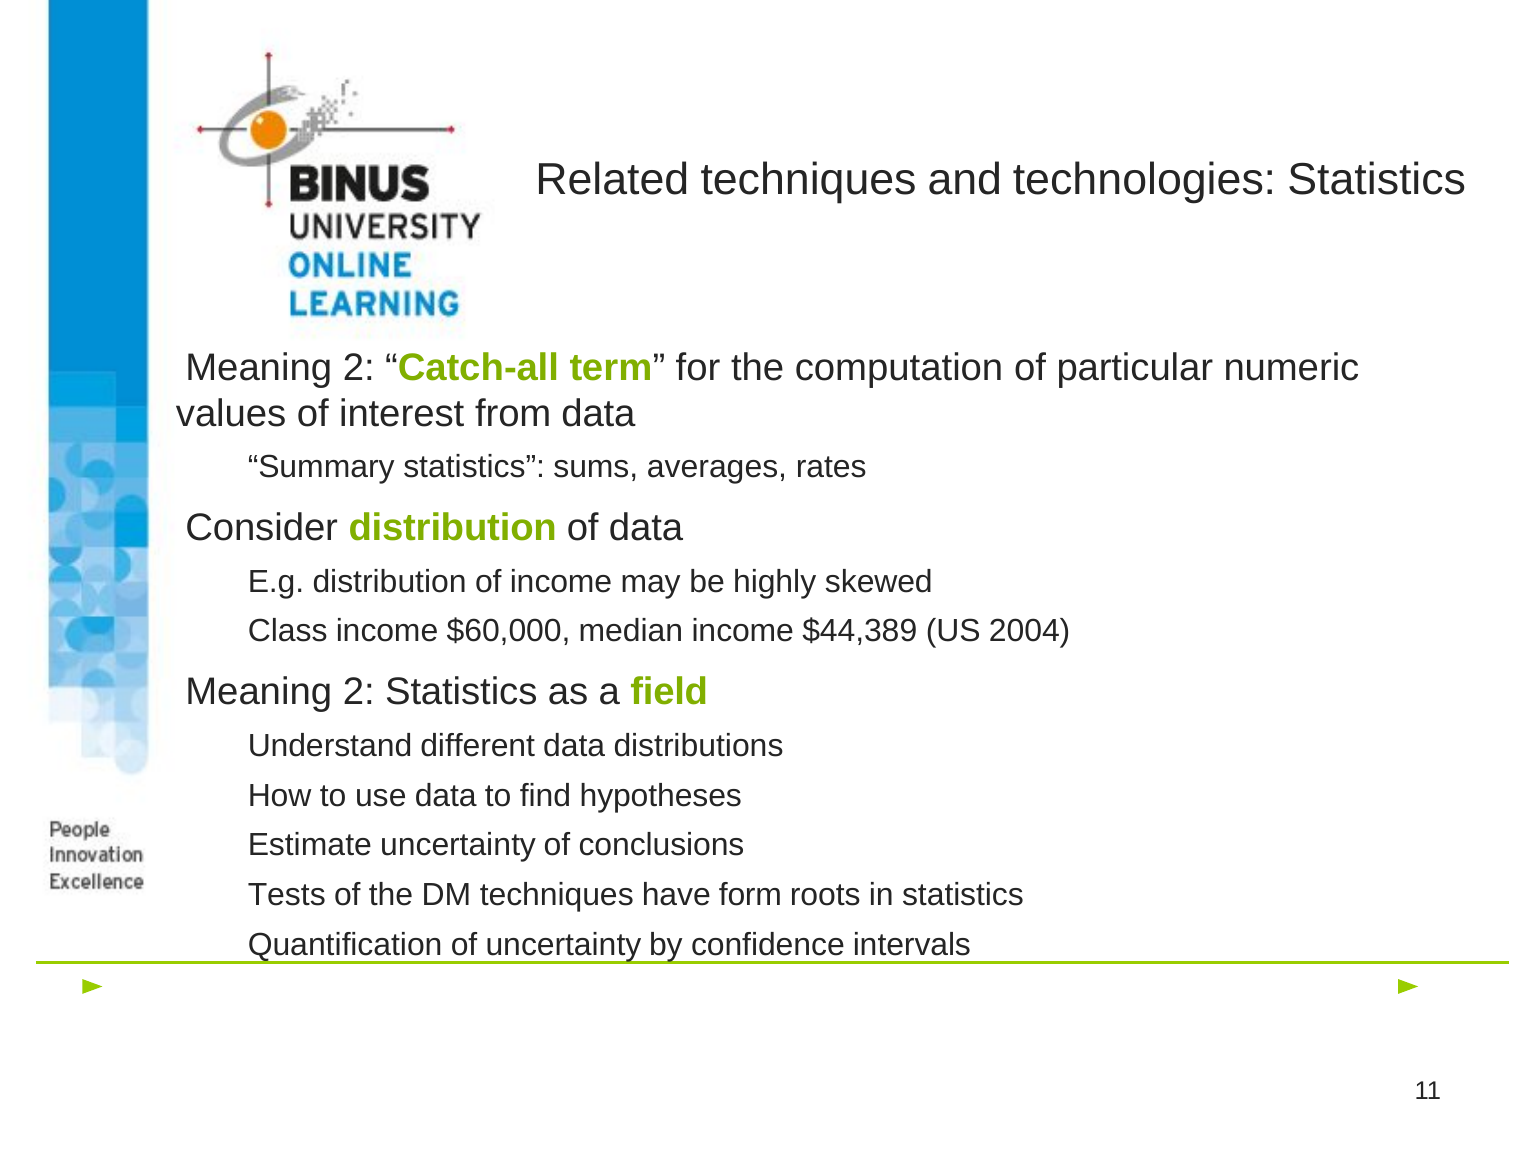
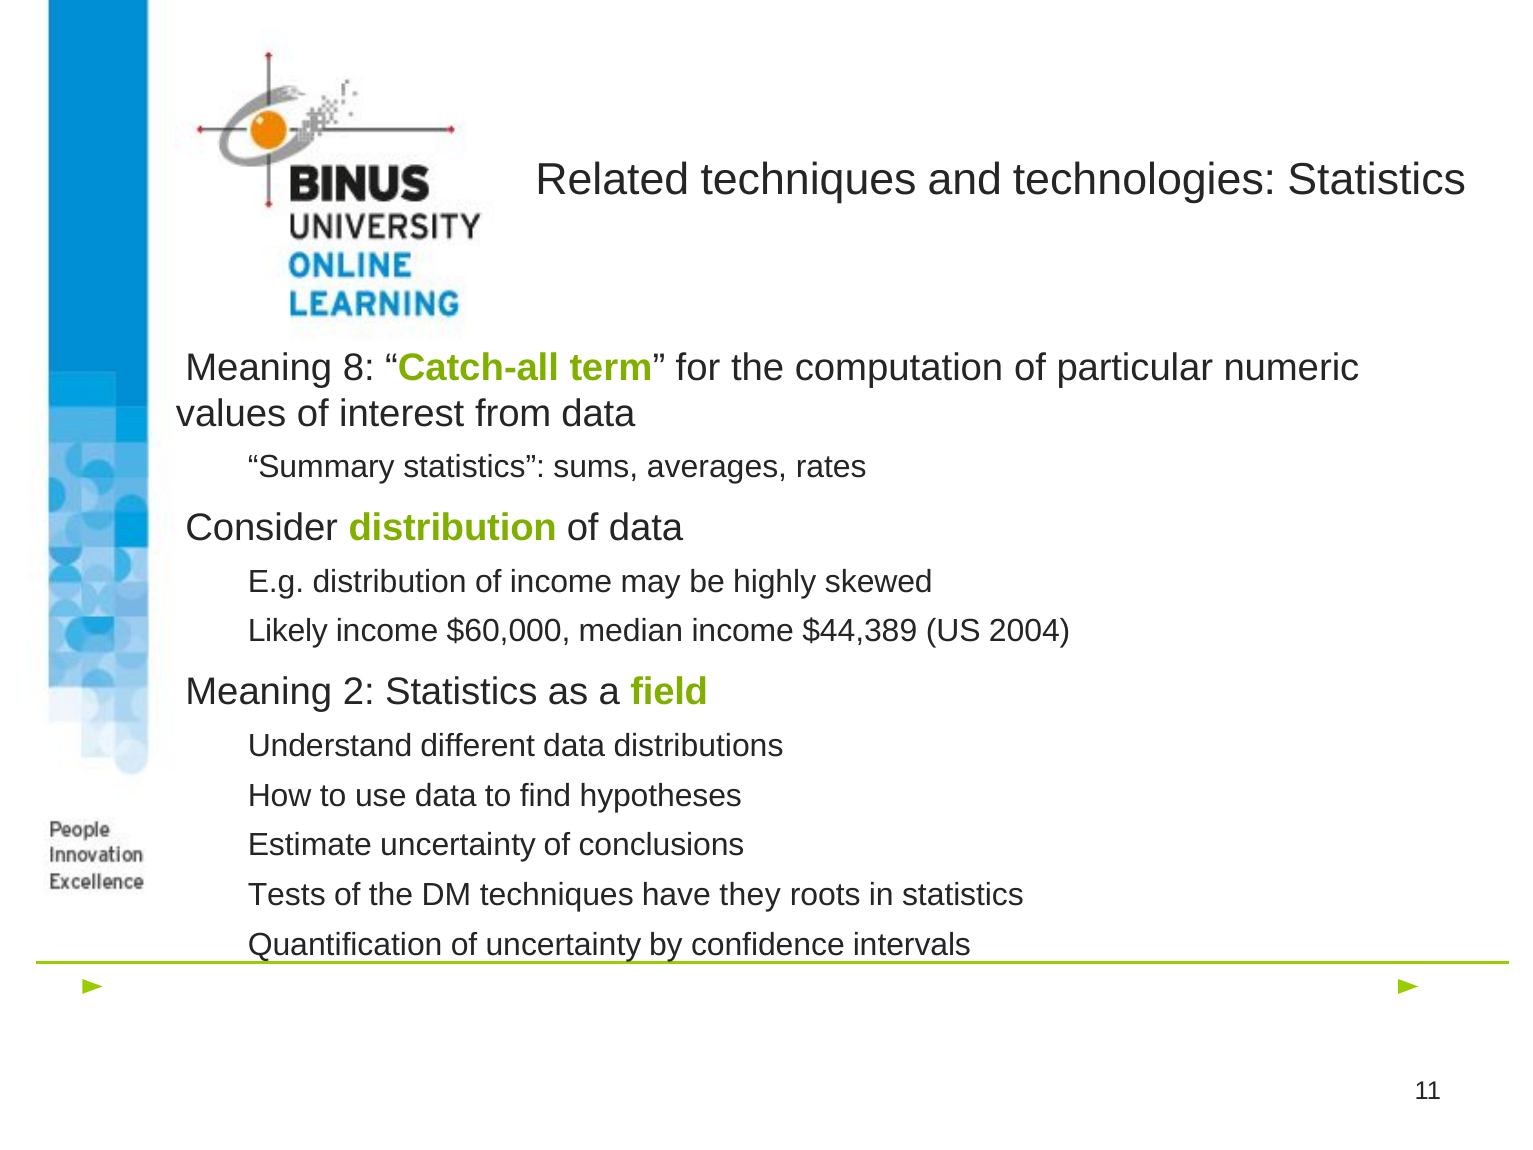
2: 2 -> 8 (359, 368)
Class: Class -> Likely (288, 631)
form: form -> they (750, 895)
